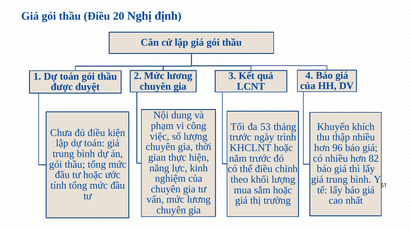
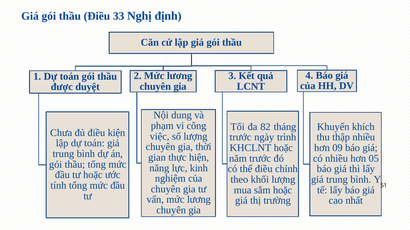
20: 20 -> 33 (119, 16)
53: 53 -> 82 (265, 127)
96: 96 -> 09 (337, 148)
82: 82 -> 05 (374, 159)
